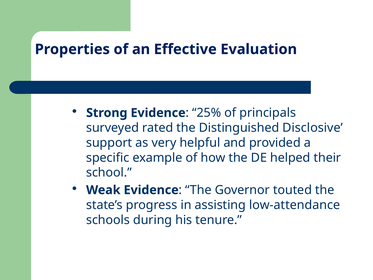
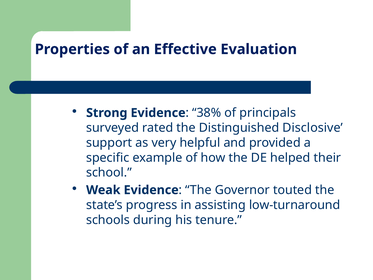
25%: 25% -> 38% (207, 113)
low-attendance: low-attendance -> low-turnaround (295, 205)
